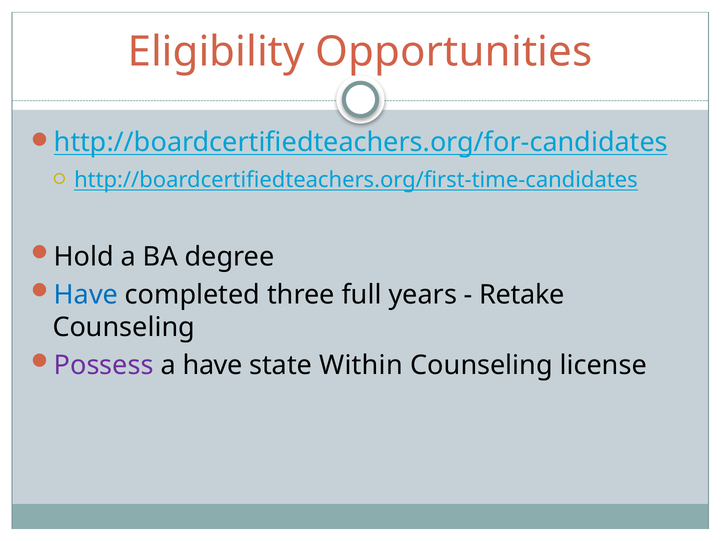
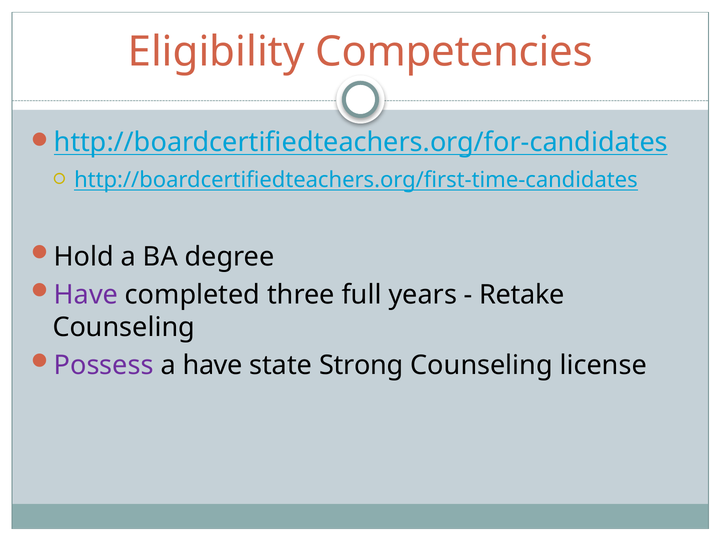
Opportunities: Opportunities -> Competencies (454, 52)
Have colour: blue -> purple (86, 295)
Within: Within -> Strong (361, 365)
